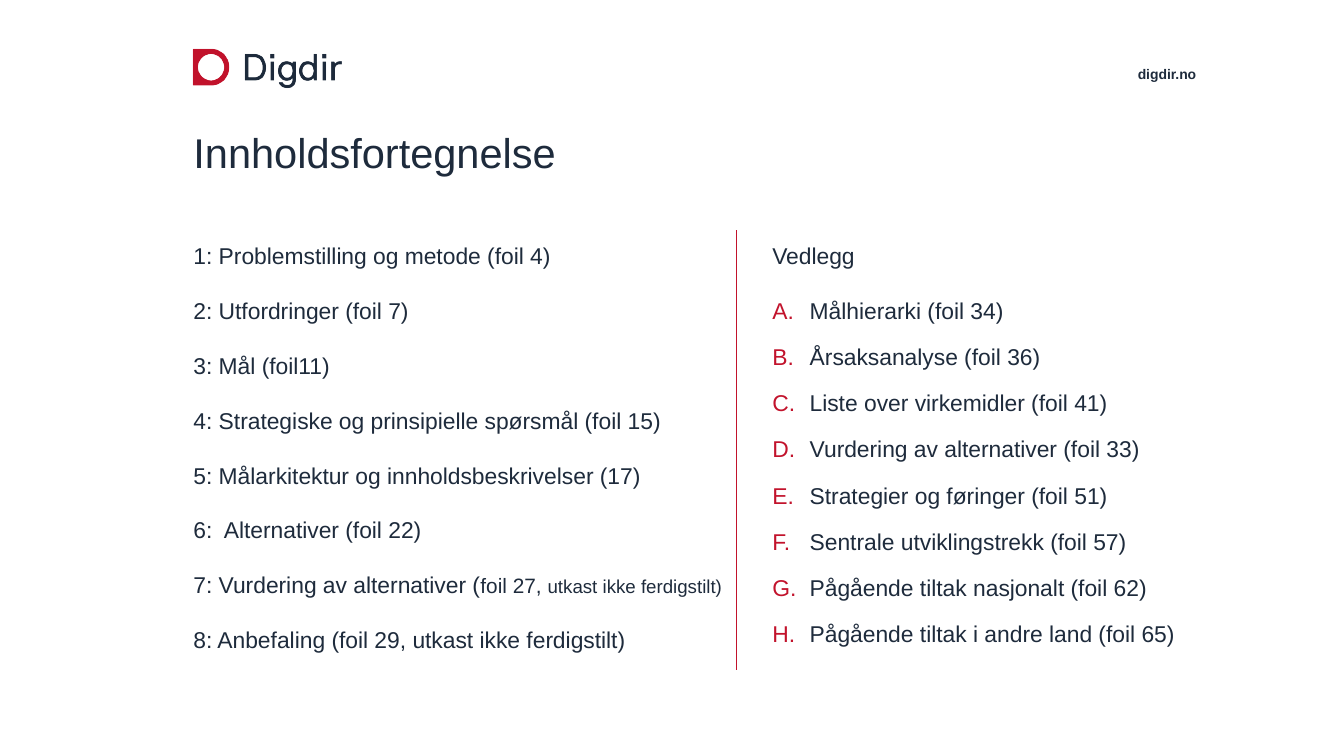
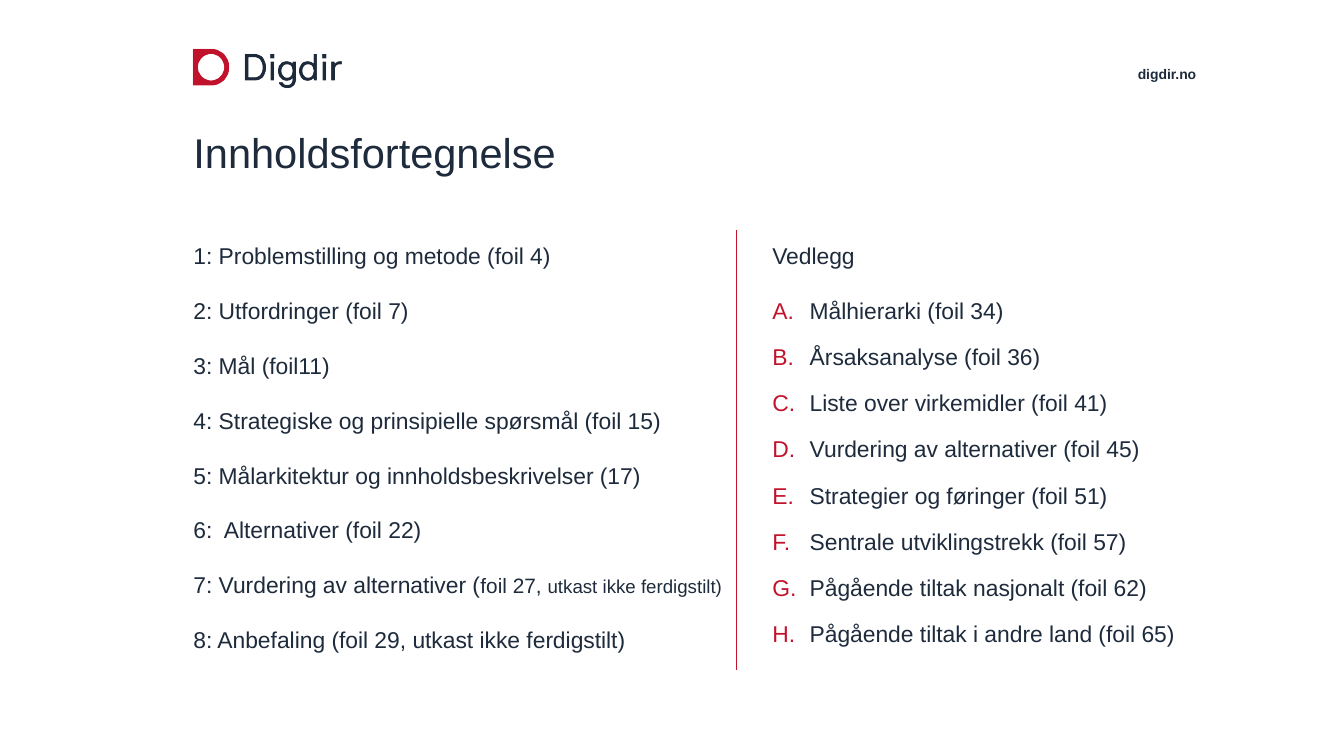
33: 33 -> 45 (1123, 451)
